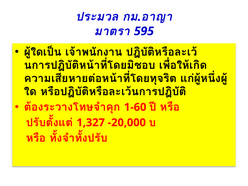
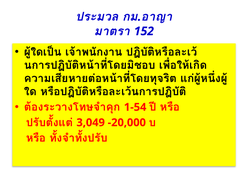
595: 595 -> 152 (144, 31)
1-60: 1-60 -> 1-54 (135, 107)
1,327: 1,327 -> 3,049 (91, 123)
